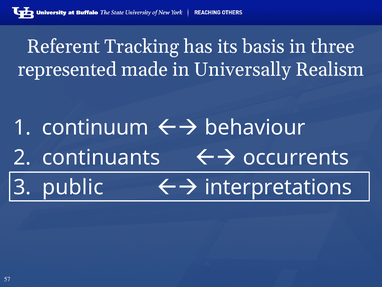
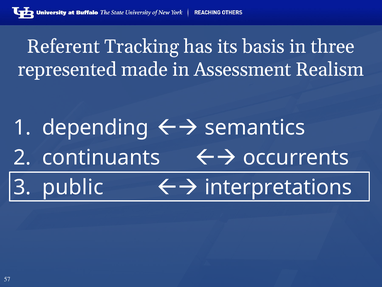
Universally: Universally -> Assessment (243, 69)
continuum: continuum -> depending (95, 128)
behaviour: behaviour -> semantics (255, 128)
